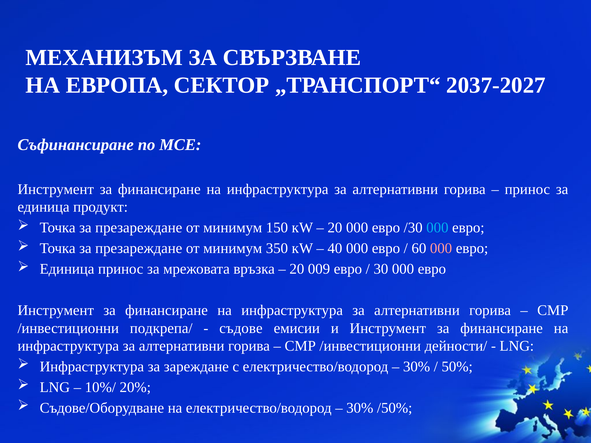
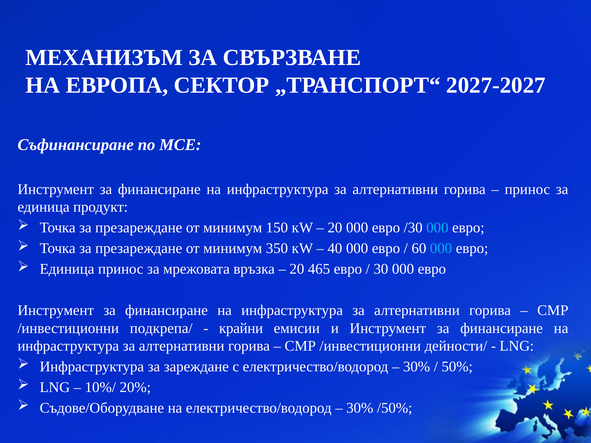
2037-2027: 2037-2027 -> 2027-2027 (496, 85)
000 colour: pink -> light blue (441, 249)
009: 009 -> 465 (319, 269)
съдове: съдове -> крайни (241, 328)
